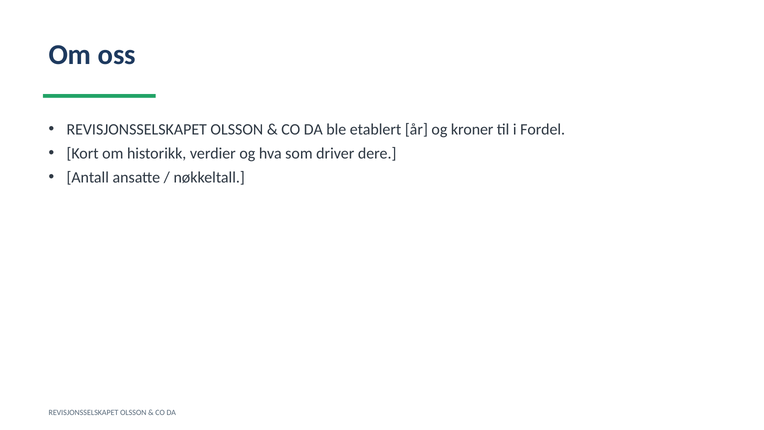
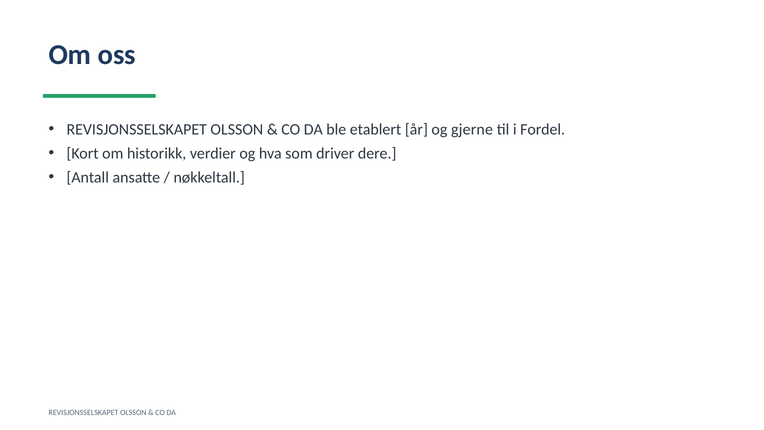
kroner: kroner -> gjerne (472, 129)
